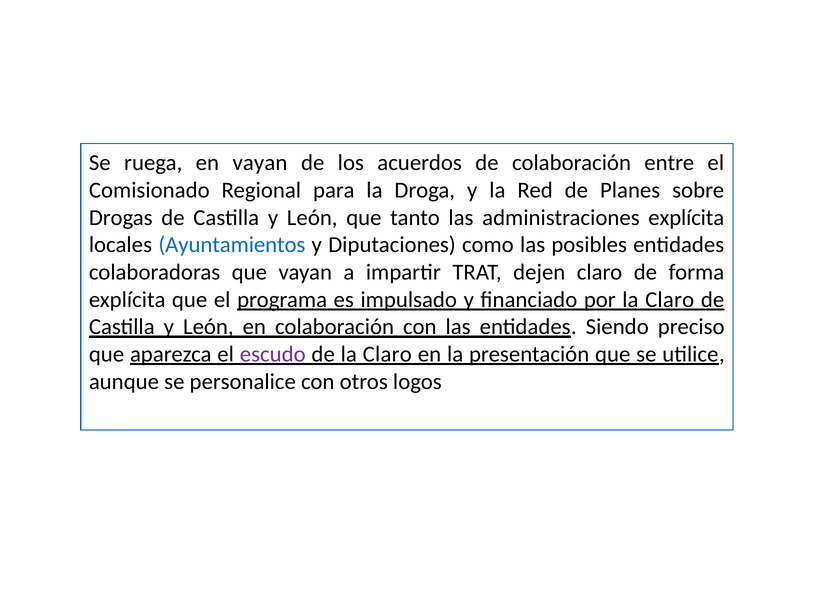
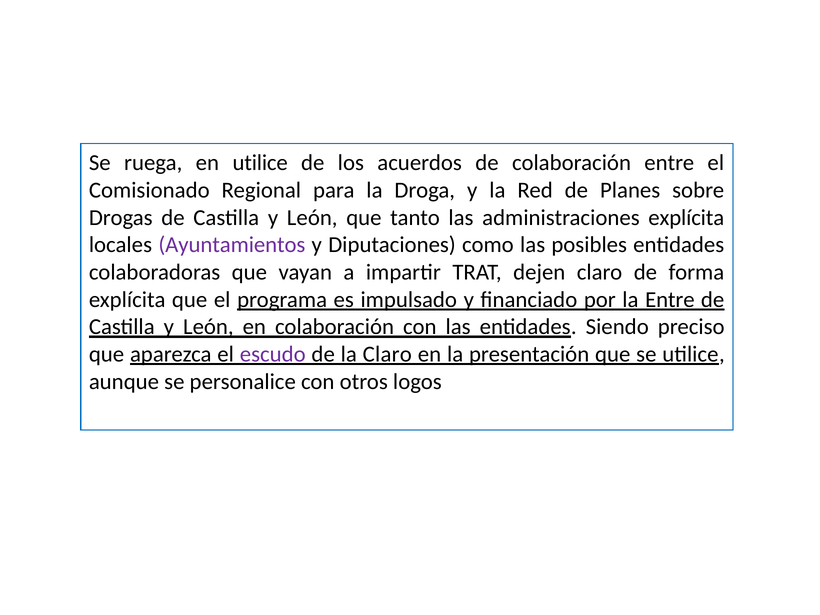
en vayan: vayan -> utilice (260, 163)
Ayuntamientos colour: blue -> purple (232, 245)
por la Claro: Claro -> Entre (670, 300)
